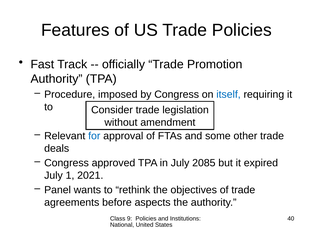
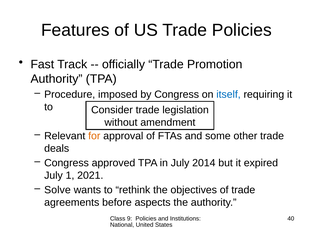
for colour: blue -> orange (94, 136)
2085: 2085 -> 2014 (204, 163)
Panel: Panel -> Solve (57, 191)
